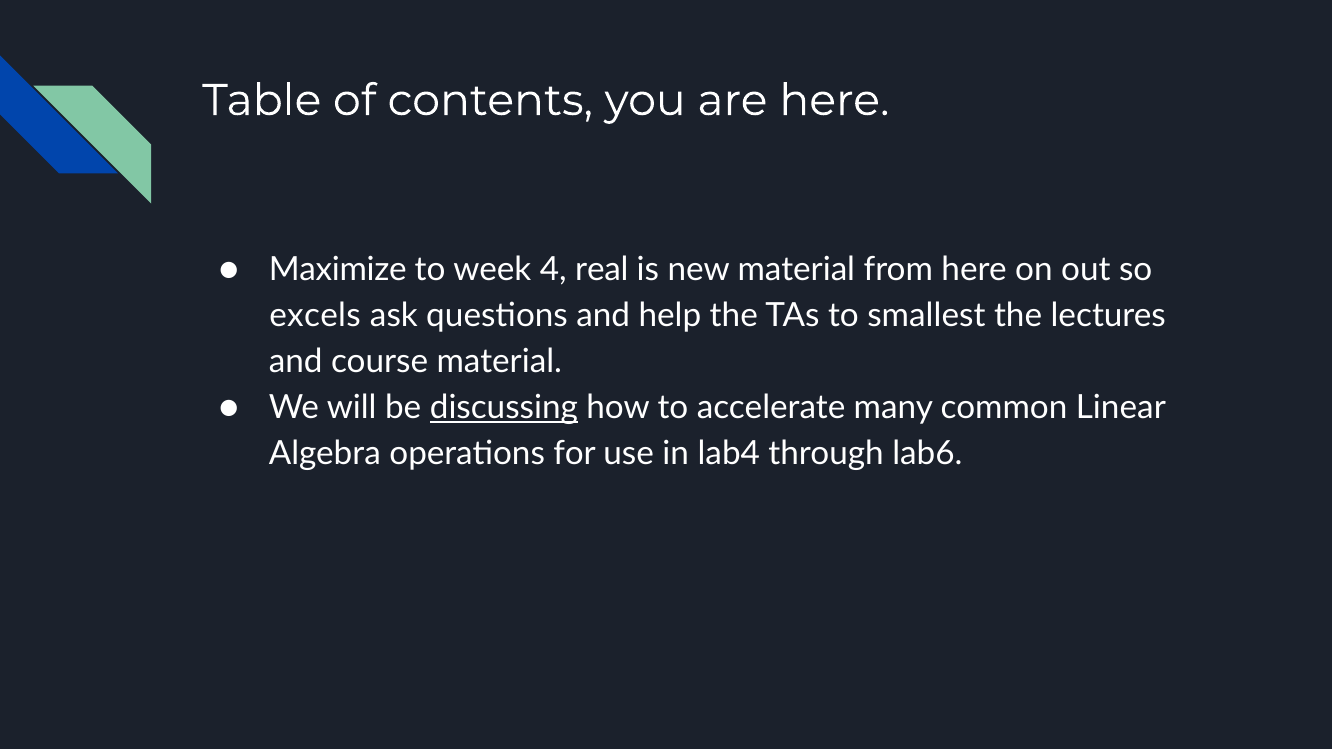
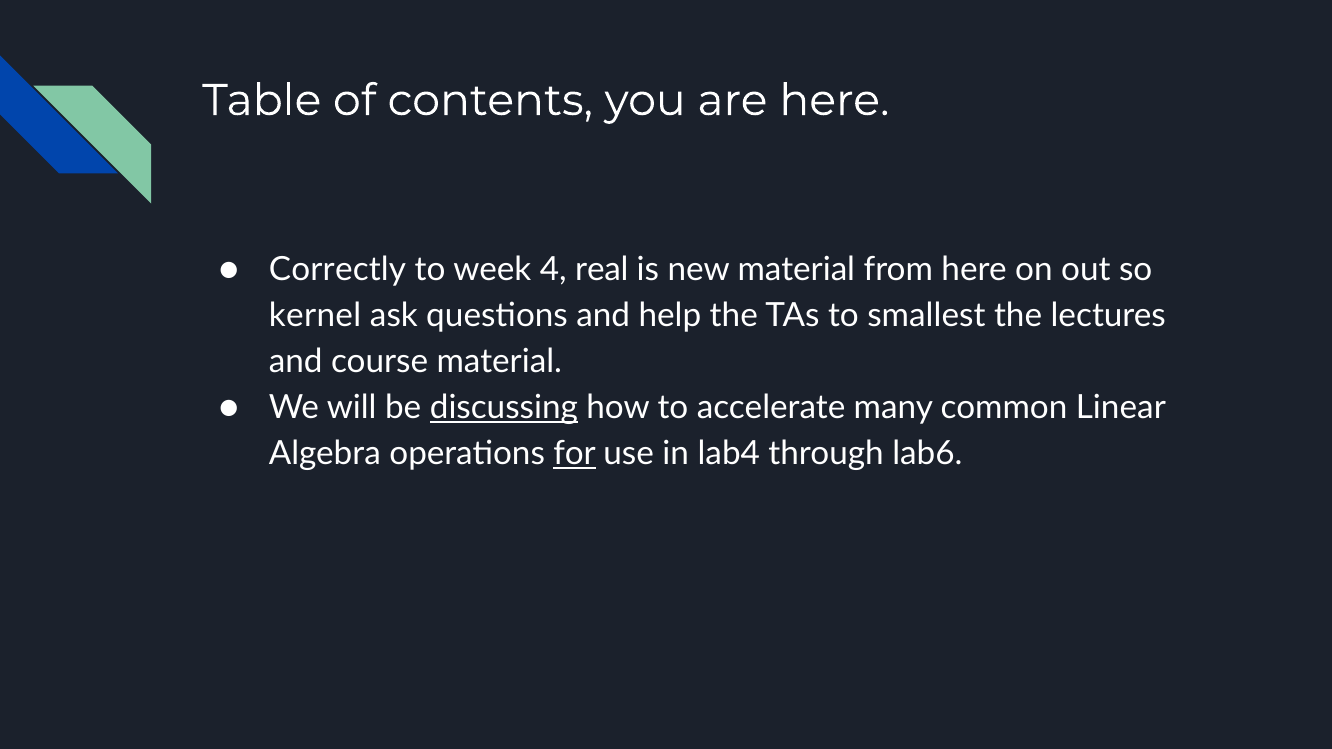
Maximize: Maximize -> Correctly (338, 270)
excels: excels -> kernel (315, 316)
for underline: none -> present (575, 454)
